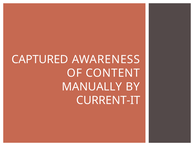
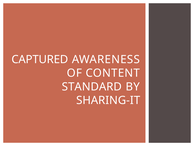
MANUALLY: MANUALLY -> STANDARD (92, 86)
CURRENT-IT: CURRENT-IT -> SHARING-IT (108, 100)
